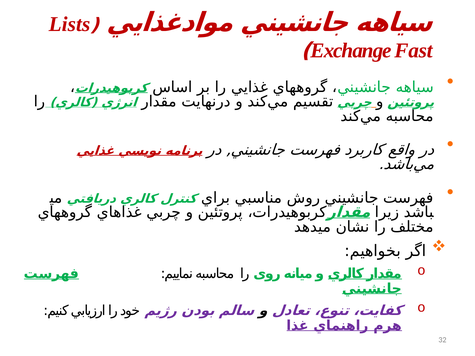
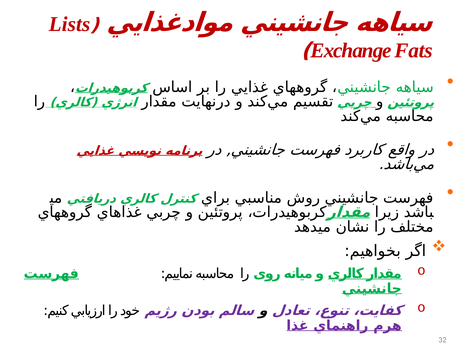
Fast: Fast -> Fats (414, 51)
